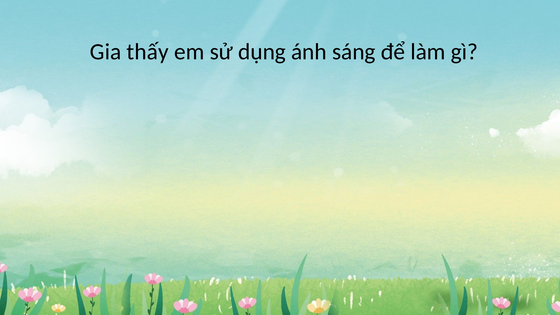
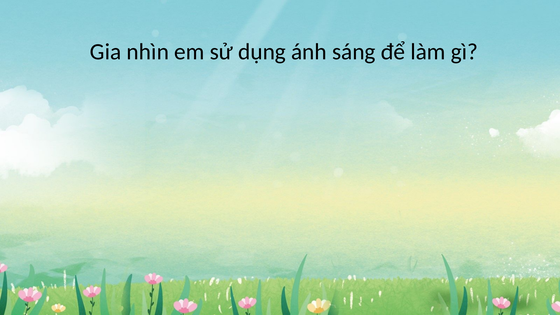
thấy: thấy -> nhìn (148, 52)
